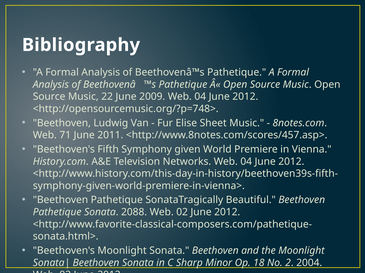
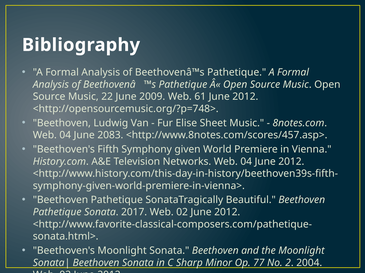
2009 Web 04: 04 -> 61 (200, 97)
71: 71 -> 04 (65, 135)
2011: 2011 -> 2083 (110, 135)
2088: 2088 -> 2017 (134, 213)
18: 18 -> 77 (259, 263)
